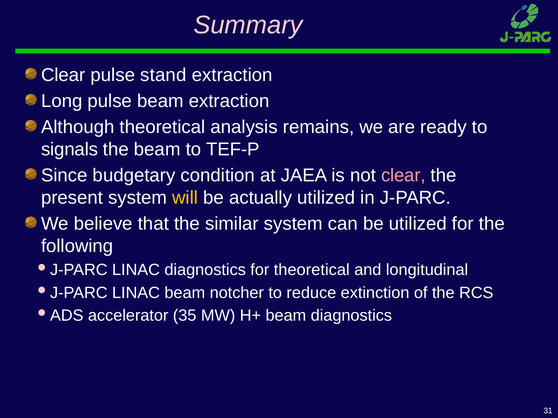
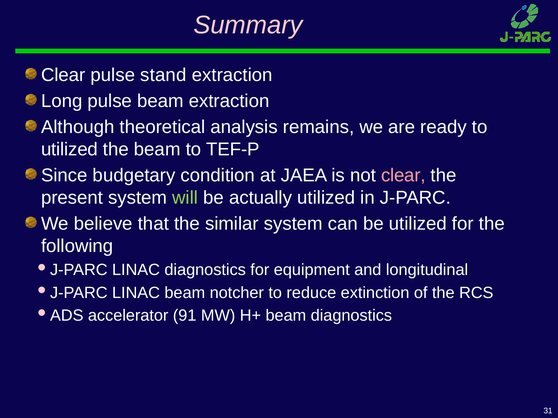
signals: signals -> utilized (69, 150)
will colour: yellow -> light green (185, 198)
for theoretical: theoretical -> equipment (312, 270)
35: 35 -> 91 (185, 316)
